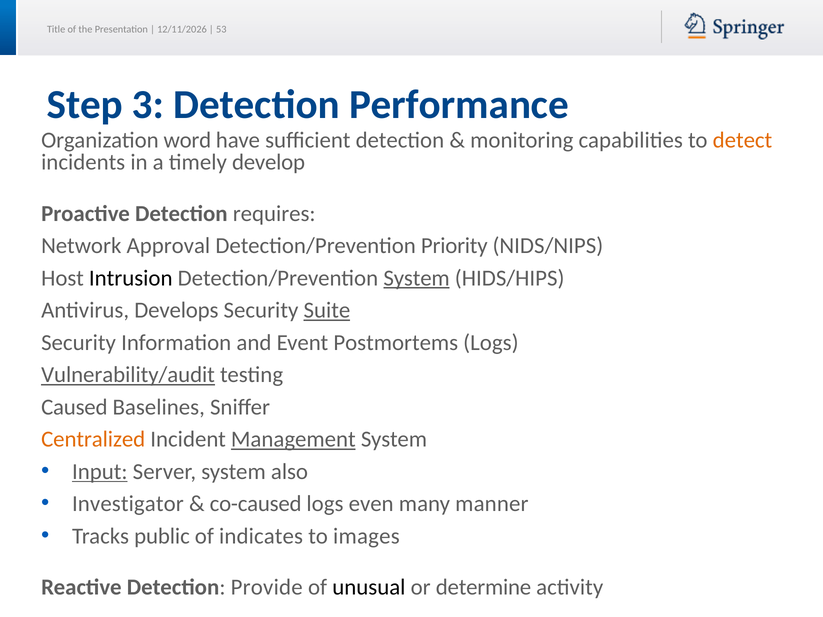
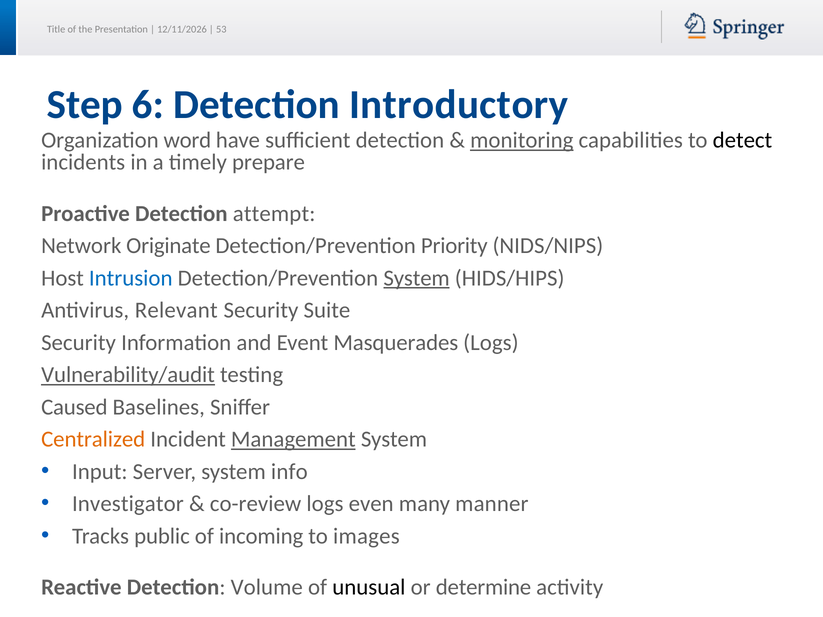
3: 3 -> 6 (148, 105)
Performance: Performance -> Introductory (459, 105)
monitoring underline: none -> present (522, 140)
detect colour: orange -> black (742, 140)
develop: develop -> prepare (268, 162)
requires: requires -> attempt (274, 214)
Approval: Approval -> Originate (168, 246)
Intrusion colour: black -> blue (131, 278)
Develops: Develops -> Relevant (176, 310)
Suite underline: present -> none (327, 310)
Postmortems: Postmortems -> Masquerades (396, 343)
Input underline: present -> none (100, 472)
also: also -> info (289, 472)
co-caused: co-caused -> co-review (256, 504)
indicates: indicates -> incoming (261, 536)
Provide: Provide -> Volume (267, 588)
